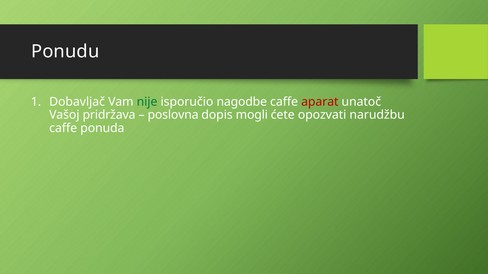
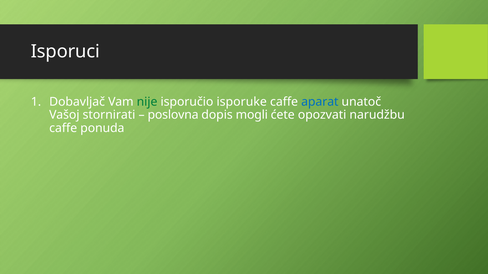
Ponudu: Ponudu -> Isporuci (65, 52)
nagodbe: nagodbe -> isporuke (242, 102)
aparat colour: red -> blue (320, 102)
pridržava: pridržava -> stornirati (109, 115)
